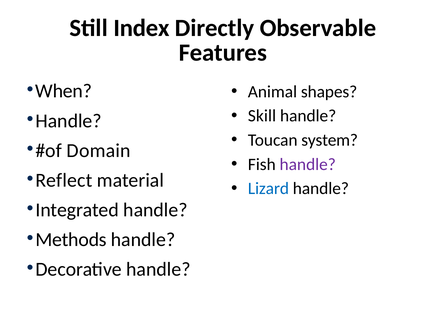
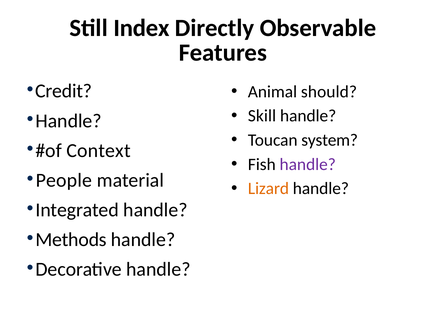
shapes: shapes -> should (329, 92)
When: When -> Credit (64, 91)
Domain: Domain -> Context (99, 151)
Reflect: Reflect -> People (64, 181)
Lizard colour: blue -> orange (268, 189)
